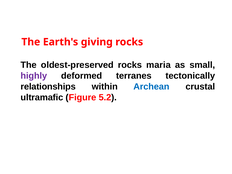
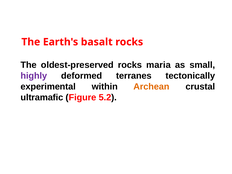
giving: giving -> basalt (97, 42)
relationships: relationships -> experimental (48, 87)
Archean colour: blue -> orange (151, 87)
